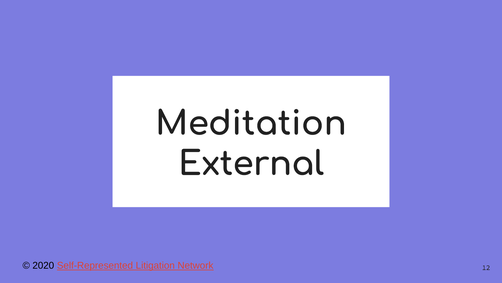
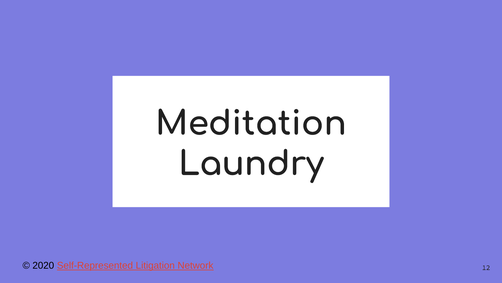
External: External -> Laundry (251, 164)
